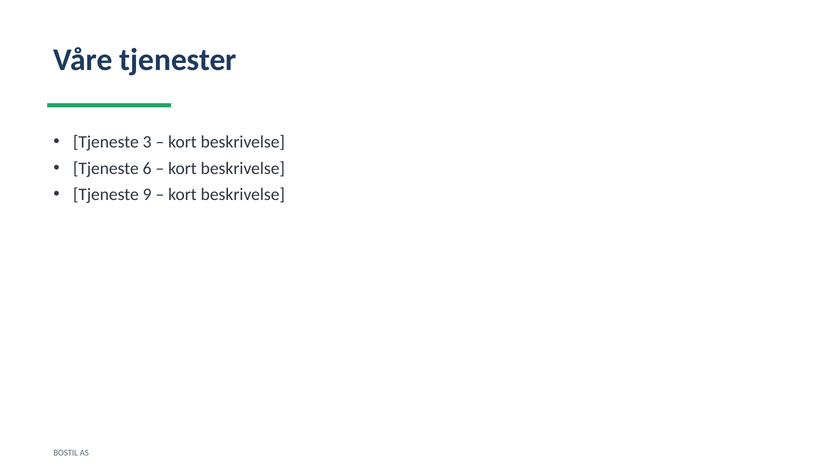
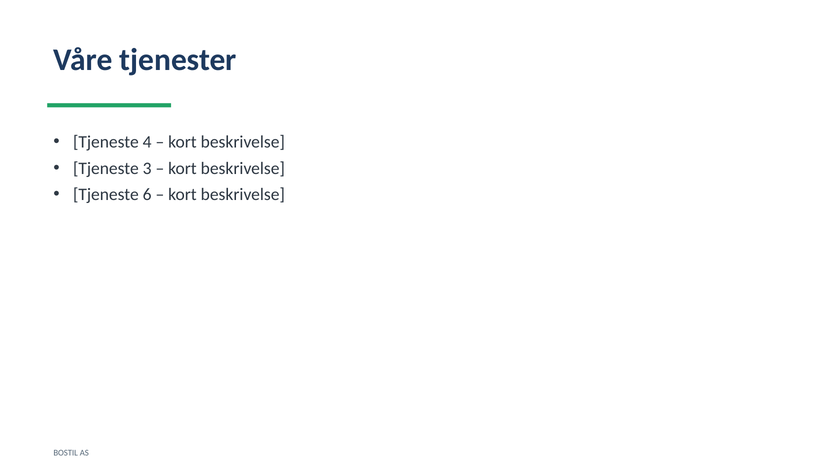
3: 3 -> 4 (147, 142)
6: 6 -> 3 (147, 168)
9: 9 -> 6 (147, 195)
